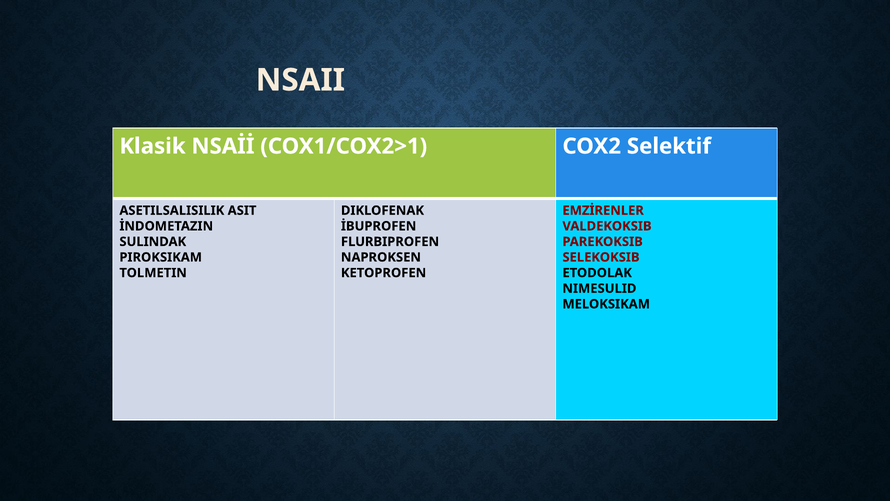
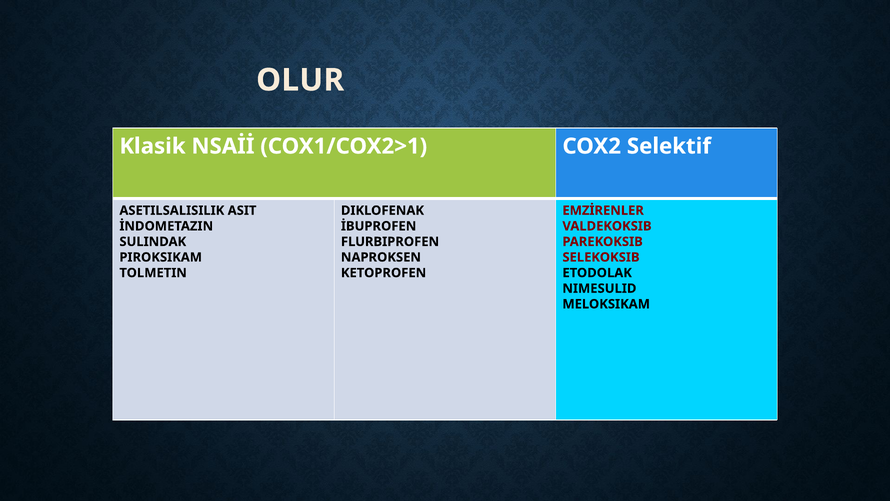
NSAII: NSAII -> OLUR (300, 80)
